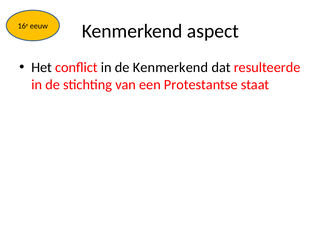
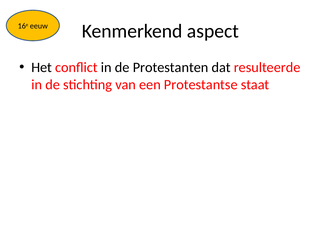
de Kenmerkend: Kenmerkend -> Protestanten (171, 67)
